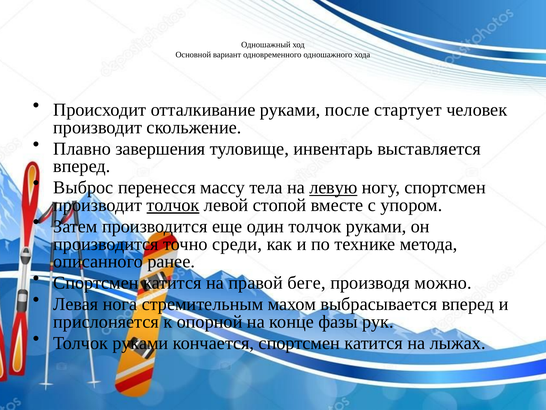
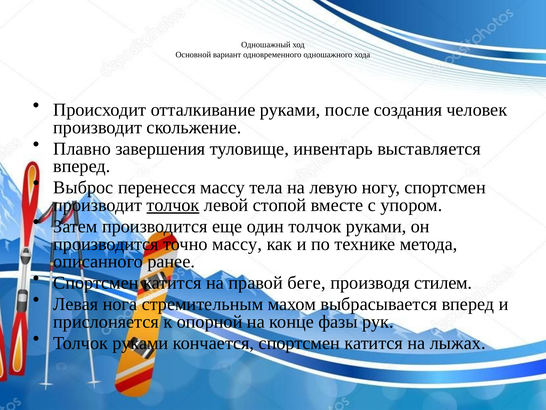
стартует: стартует -> создания (408, 110)
левую underline: present -> none (333, 187)
точно среди: среди -> массу (237, 244)
можно: можно -> стилем (443, 283)
